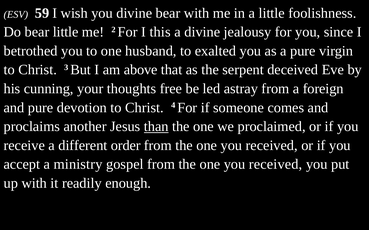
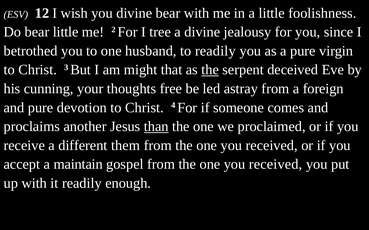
59: 59 -> 12 (42, 13)
this: this -> tree (160, 32)
to exalted: exalted -> readily (215, 51)
above: above -> might (141, 70)
the underline: none -> present (210, 70)
order: order -> them (126, 146)
ministry: ministry -> maintain (78, 165)
